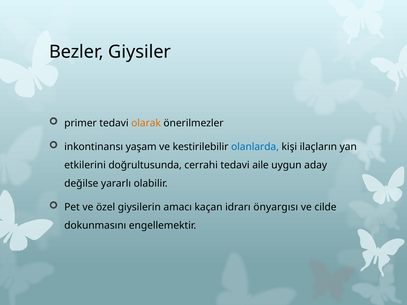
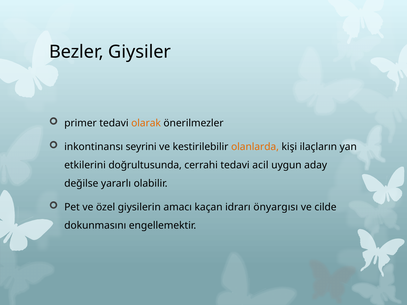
yaşam: yaşam -> seyrini (141, 147)
olanlarda colour: blue -> orange (255, 147)
aile: aile -> acil (260, 165)
